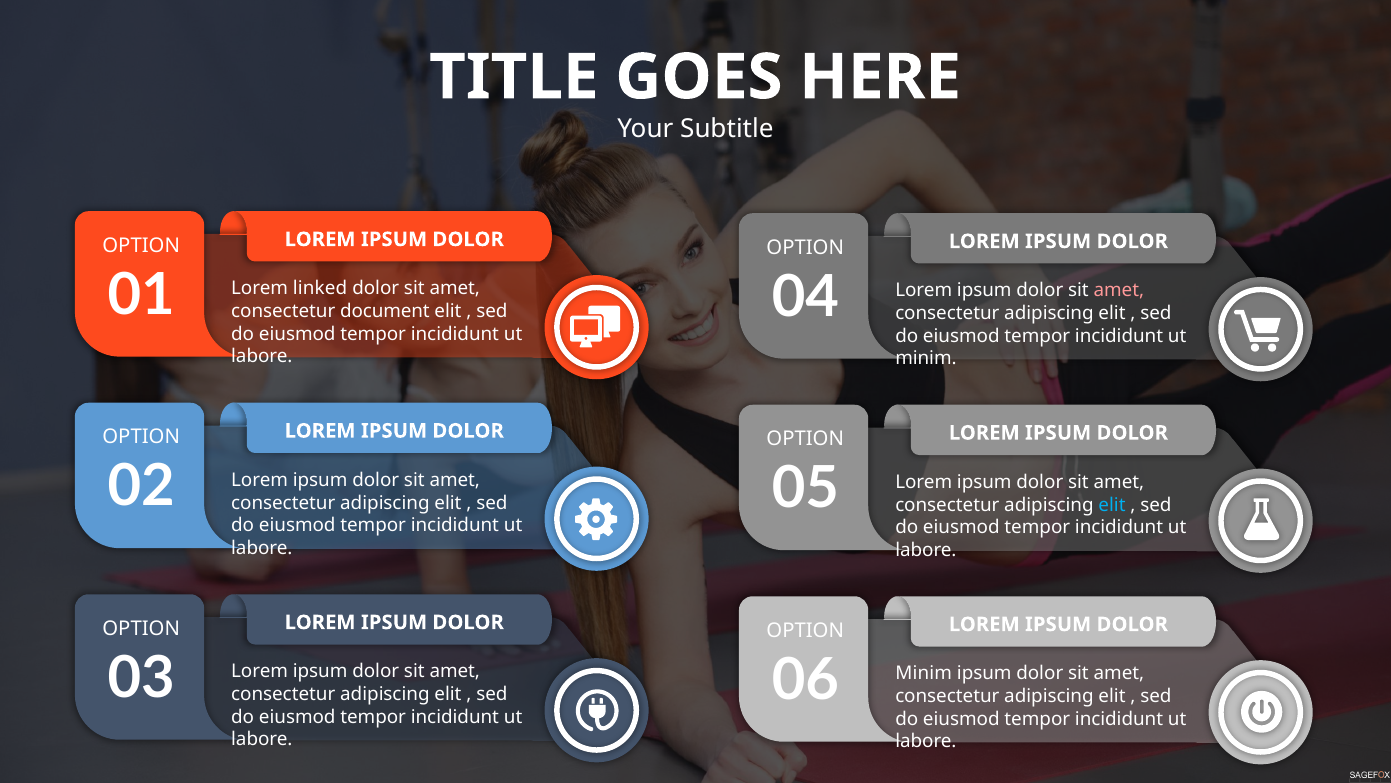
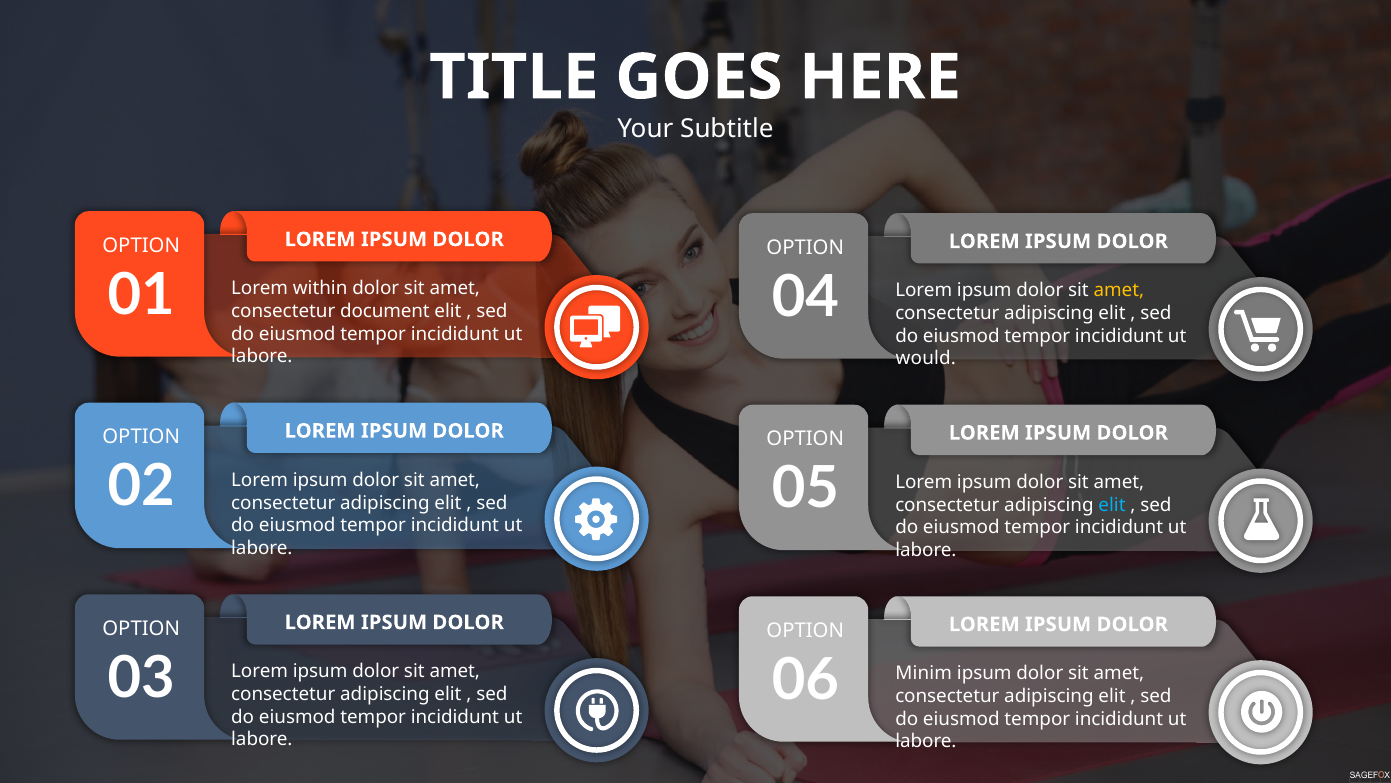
linked: linked -> within (320, 288)
amet colour: pink -> yellow (1119, 290)
minim: minim -> would (926, 358)
